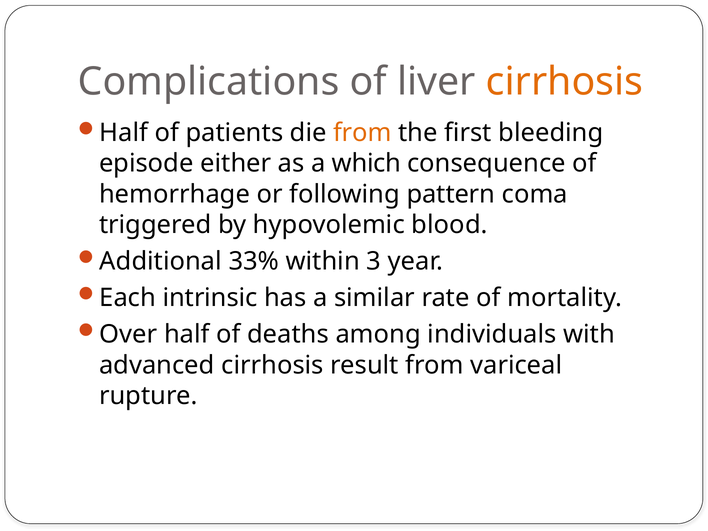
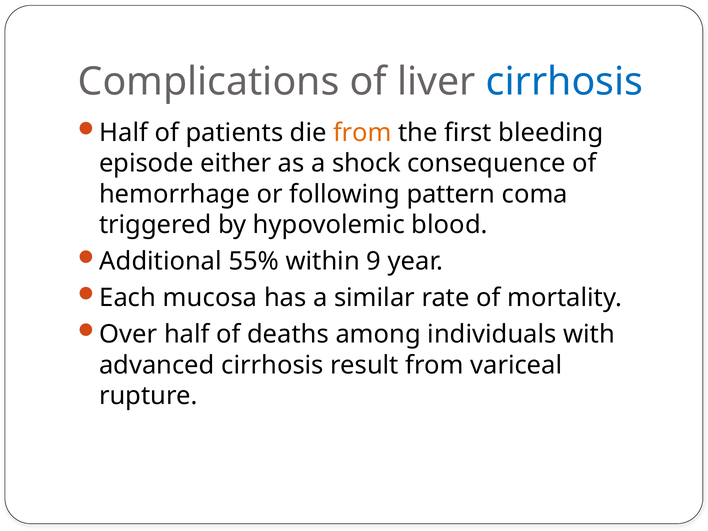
cirrhosis colour: orange -> blue (565, 82)
which: which -> shock (366, 164)
33%: 33% -> 55% (254, 261)
3: 3 -> 9 (374, 261)
intrinsic: intrinsic -> mucosa (210, 298)
